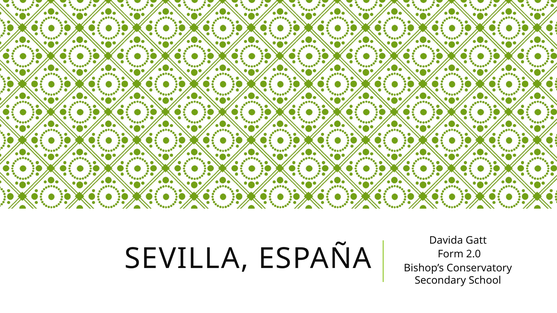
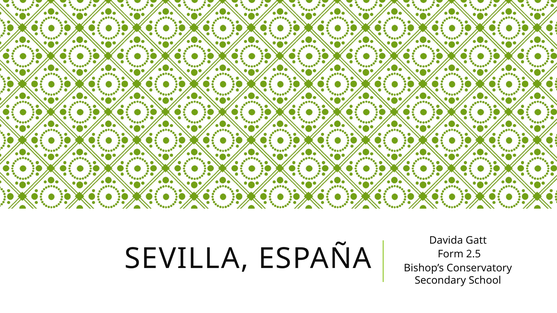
2.0: 2.0 -> 2.5 (474, 254)
